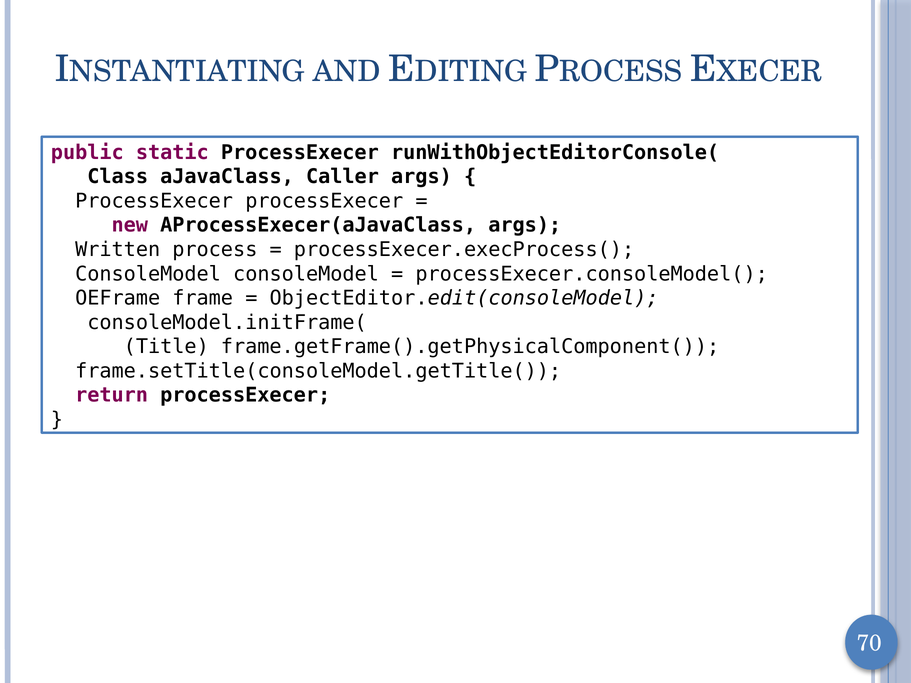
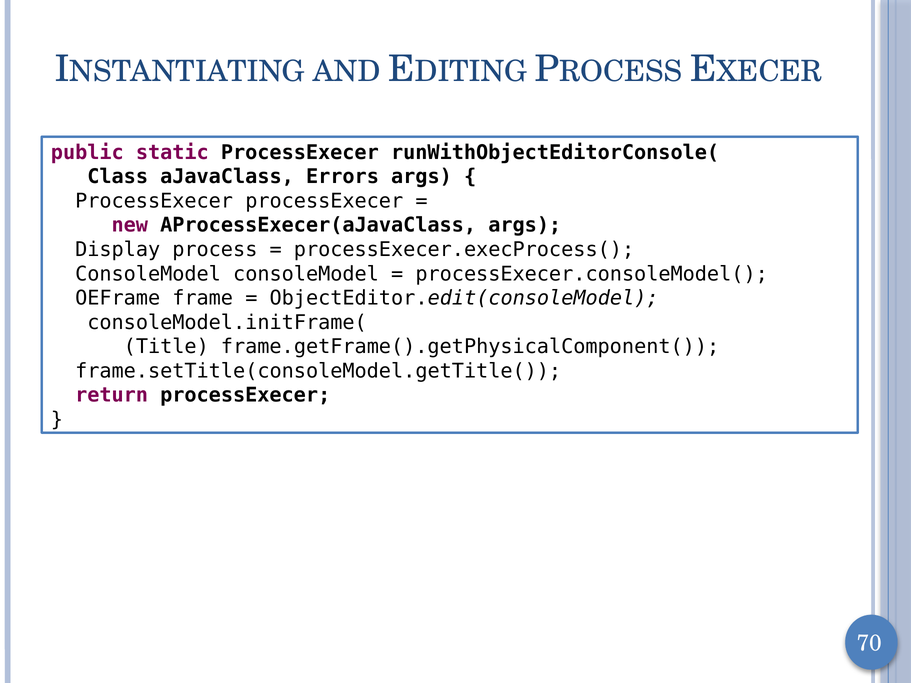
Caller: Caller -> Errors (342, 177)
Written: Written -> Display (118, 250)
